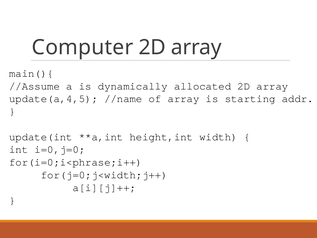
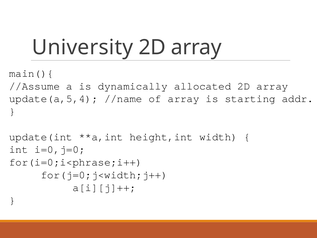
Computer: Computer -> University (83, 47)
update(a,4,5: update(a,4,5 -> update(a,5,4 (54, 99)
